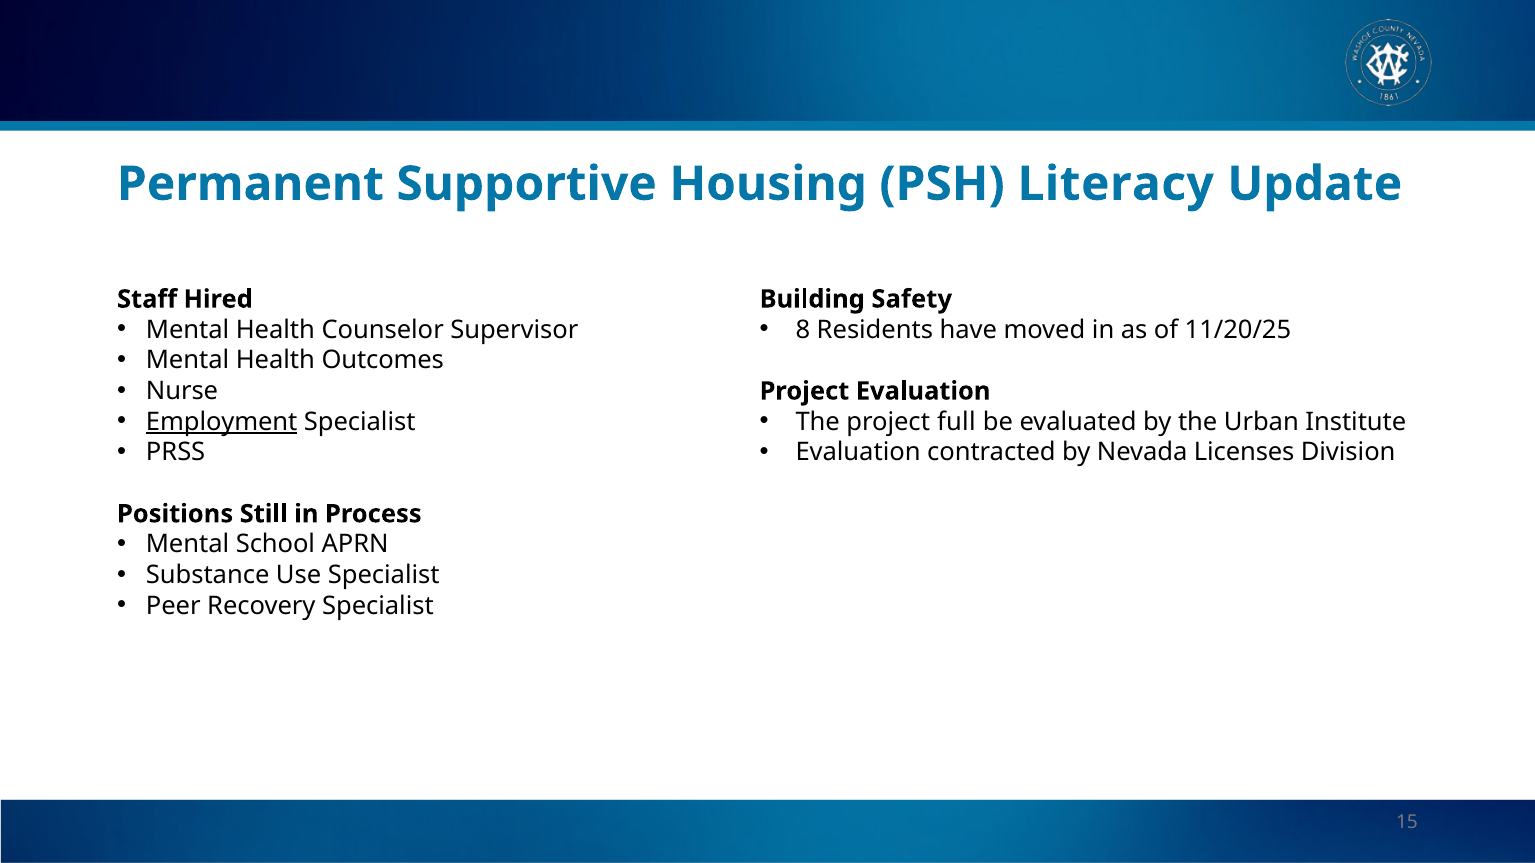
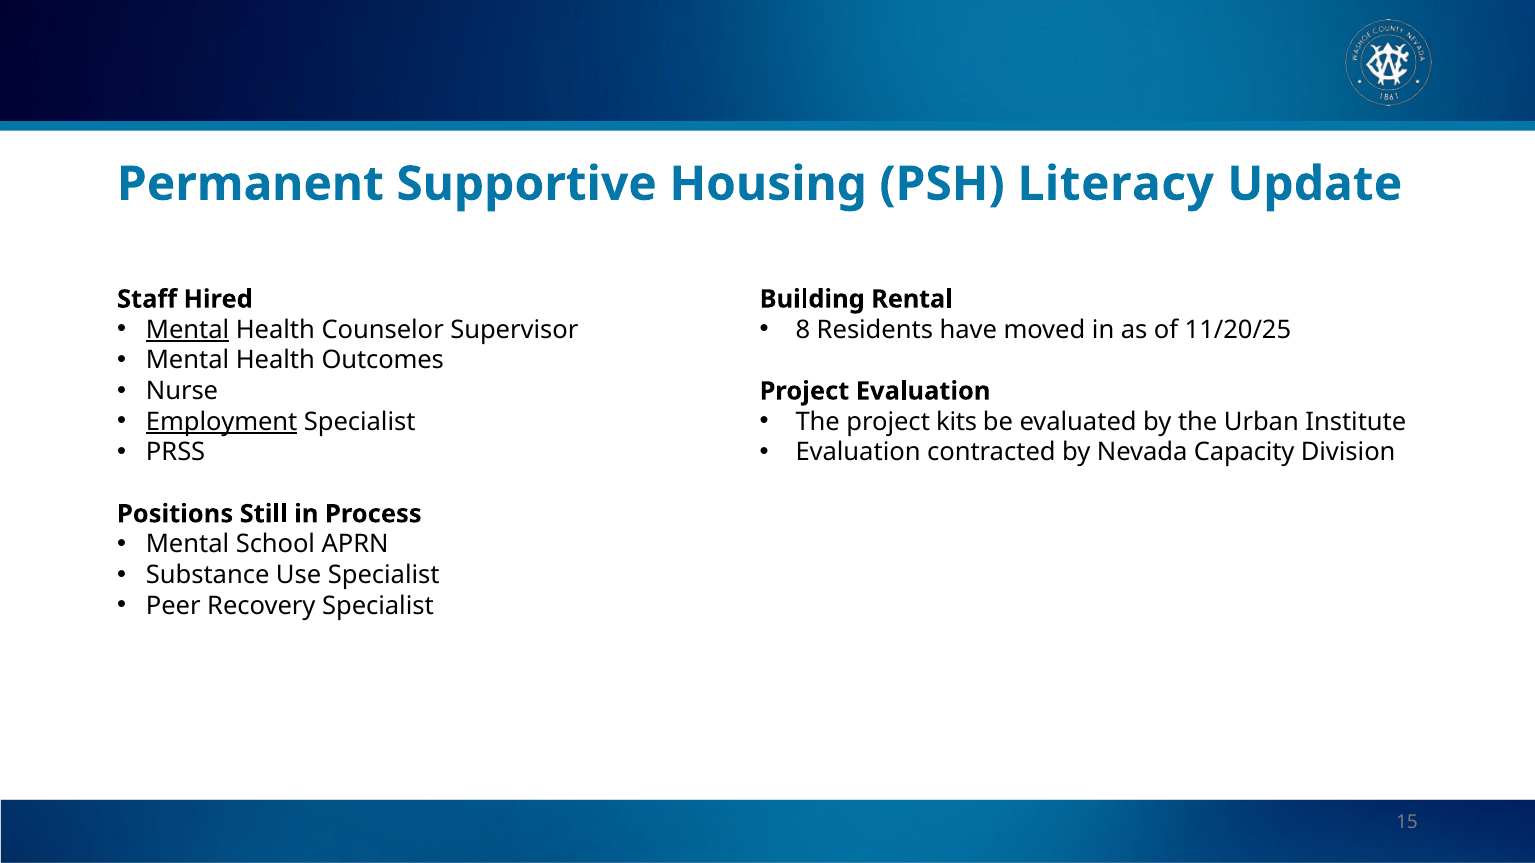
Safety: Safety -> Rental (912, 299)
Mental underline: none -> present (188, 330)
full: full -> kits (957, 422)
Licenses: Licenses -> Capacity (1244, 453)
